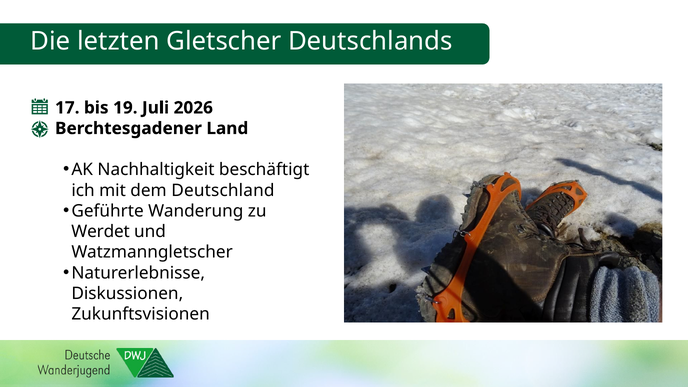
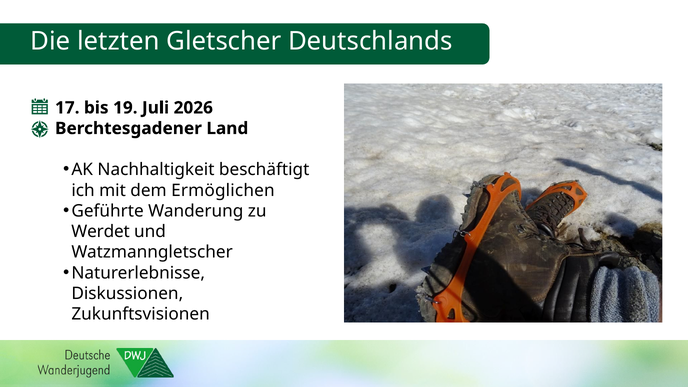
Deutschland: Deutschland -> Ermöglichen (223, 190)
